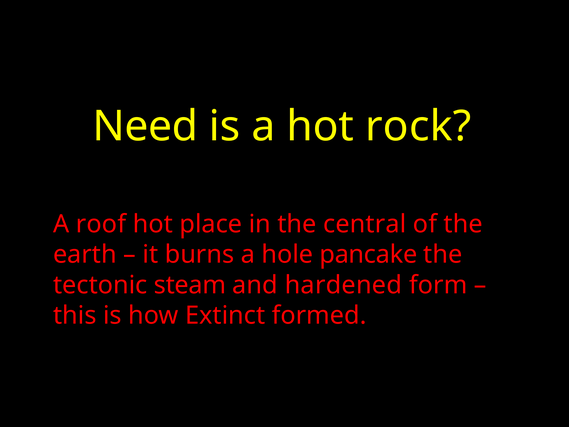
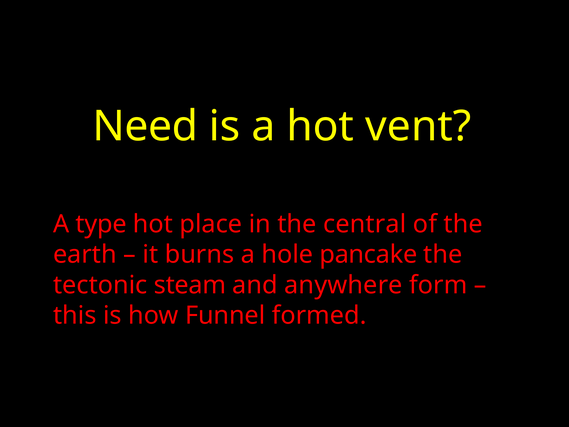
rock: rock -> vent (418, 126)
roof: roof -> type (101, 224)
hardened: hardened -> anywhere (343, 285)
Extinct: Extinct -> Funnel (225, 315)
